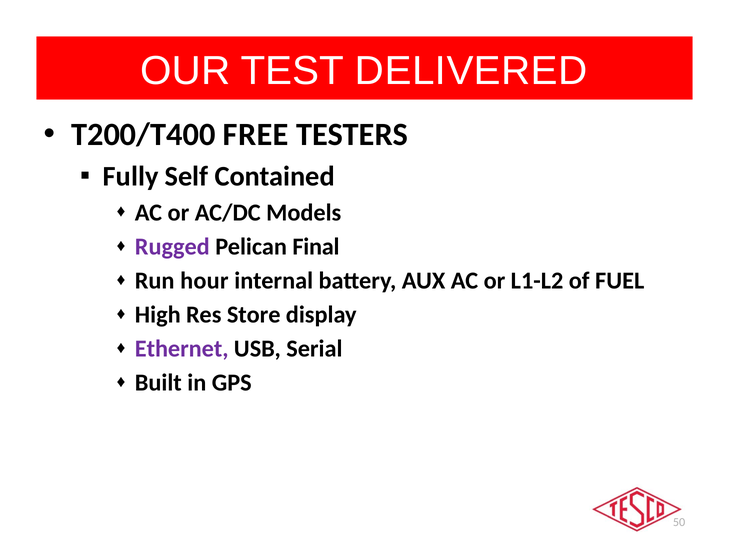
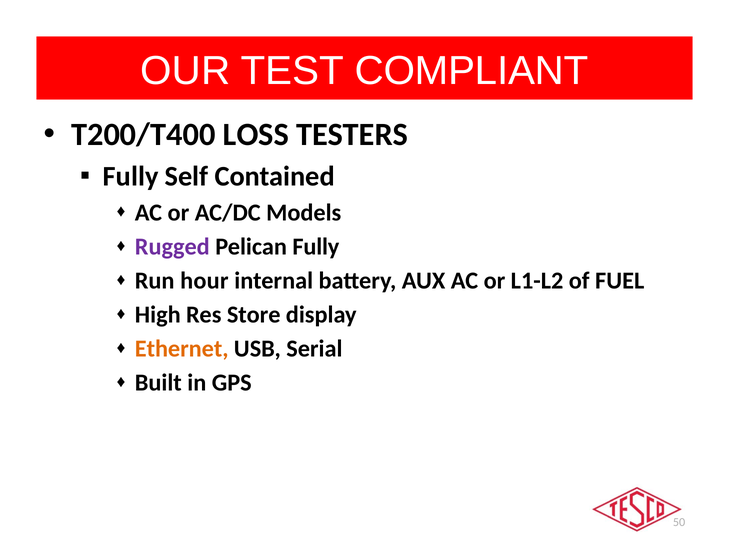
DELIVERED: DELIVERED -> COMPLIANT (472, 71)
FREE: FREE -> LOSS (256, 135)
Pelican Final: Final -> Fully (316, 247)
Ethernet colour: purple -> orange (182, 349)
